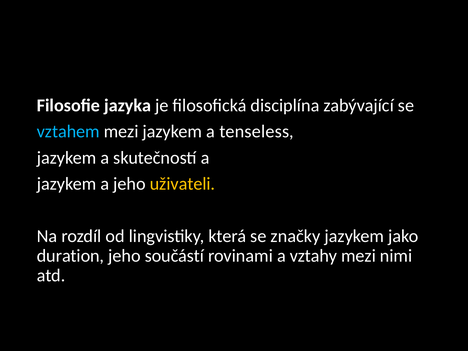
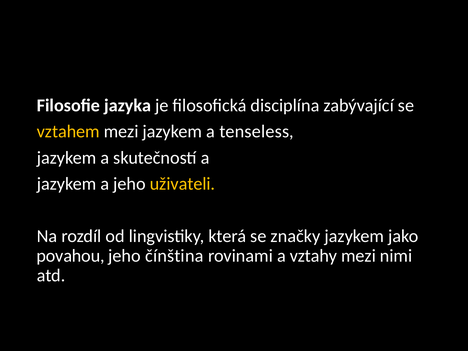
vztahem colour: light blue -> yellow (68, 132)
duration: duration -> povahou (71, 256)
součástí: součástí -> čínština (174, 256)
